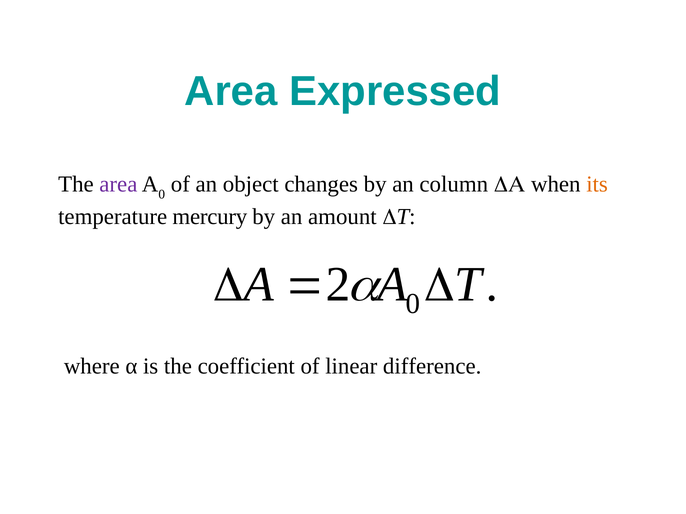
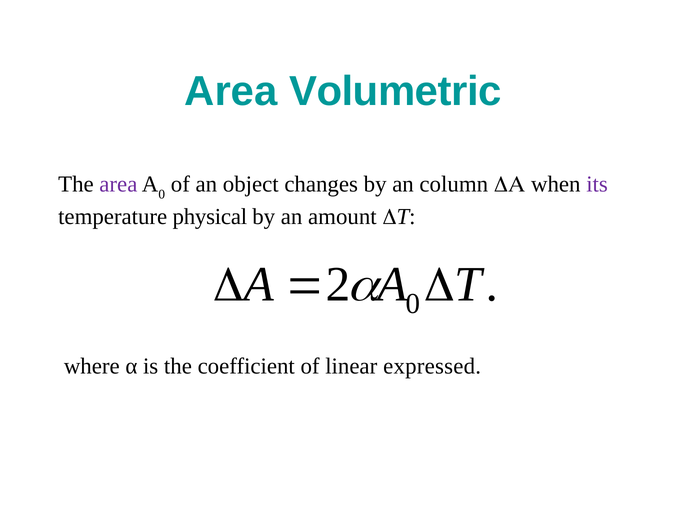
Expressed: Expressed -> Volumetric (395, 92)
its colour: orange -> purple (597, 184)
mercury: mercury -> physical (210, 217)
difference: difference -> expressed (432, 367)
